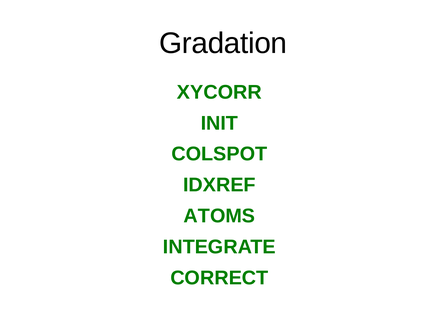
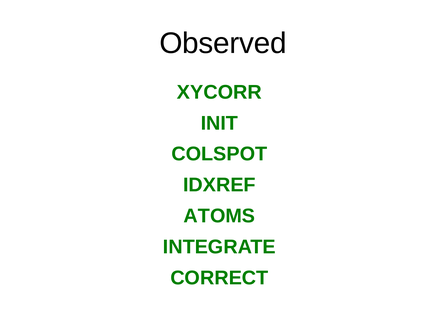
Gradation: Gradation -> Observed (223, 43)
